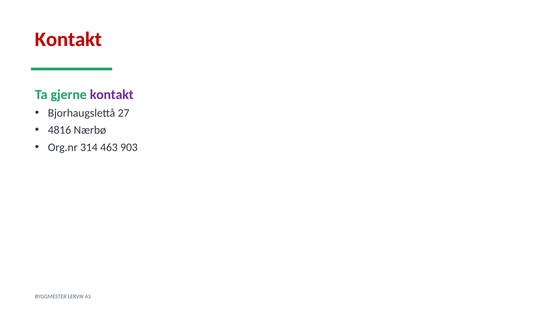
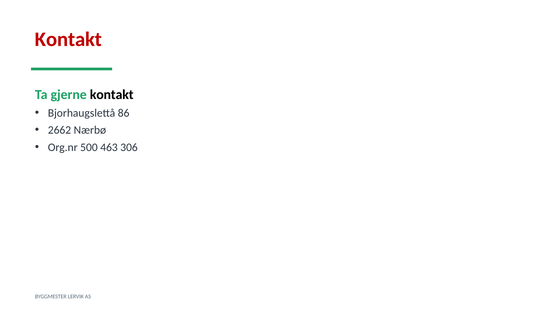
kontakt colour: purple -> black (112, 95)
27: 27 -> 86 (124, 113)
4816: 4816 -> 2662 (59, 130)
314: 314 -> 500 (89, 147)
903: 903 -> 306 (129, 147)
